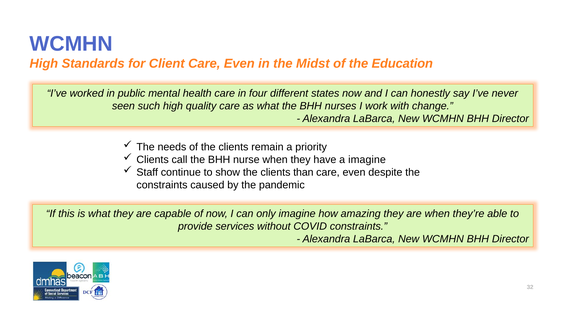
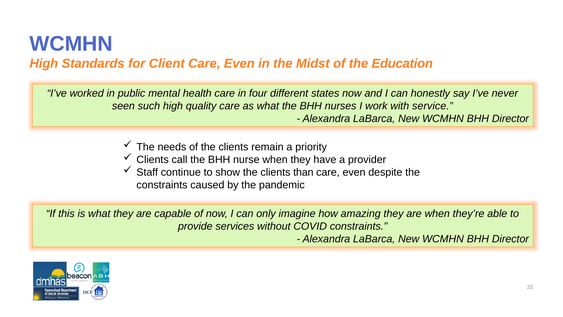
change: change -> service (433, 106)
a imagine: imagine -> provider (367, 160)
